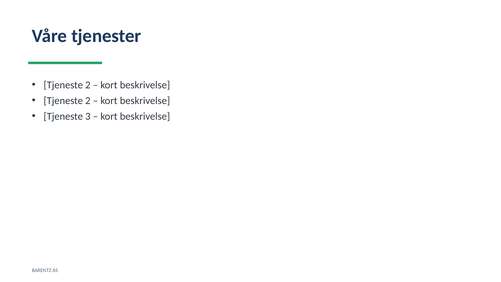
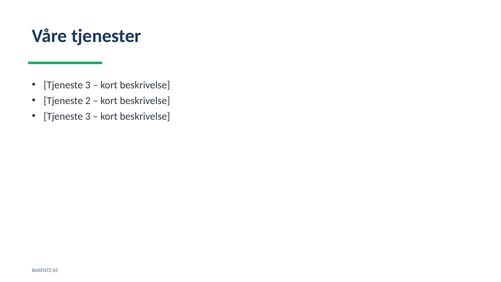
2: 2 -> 3 (88, 85)
